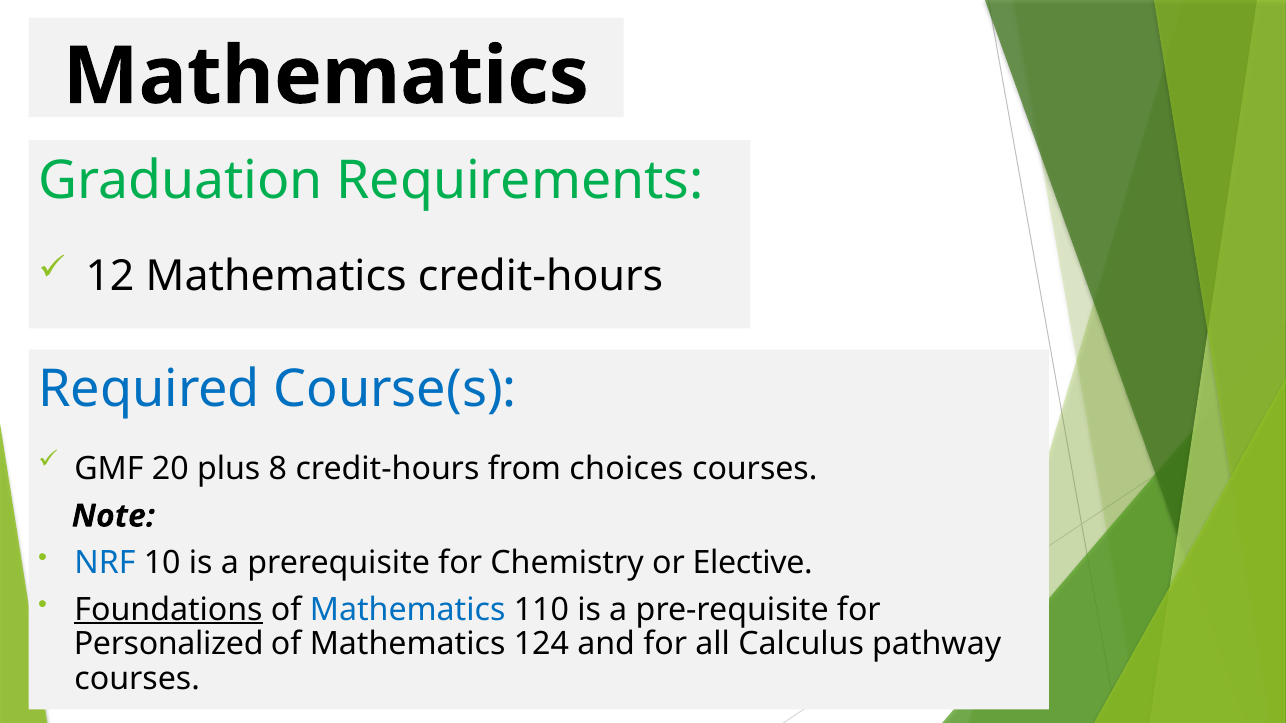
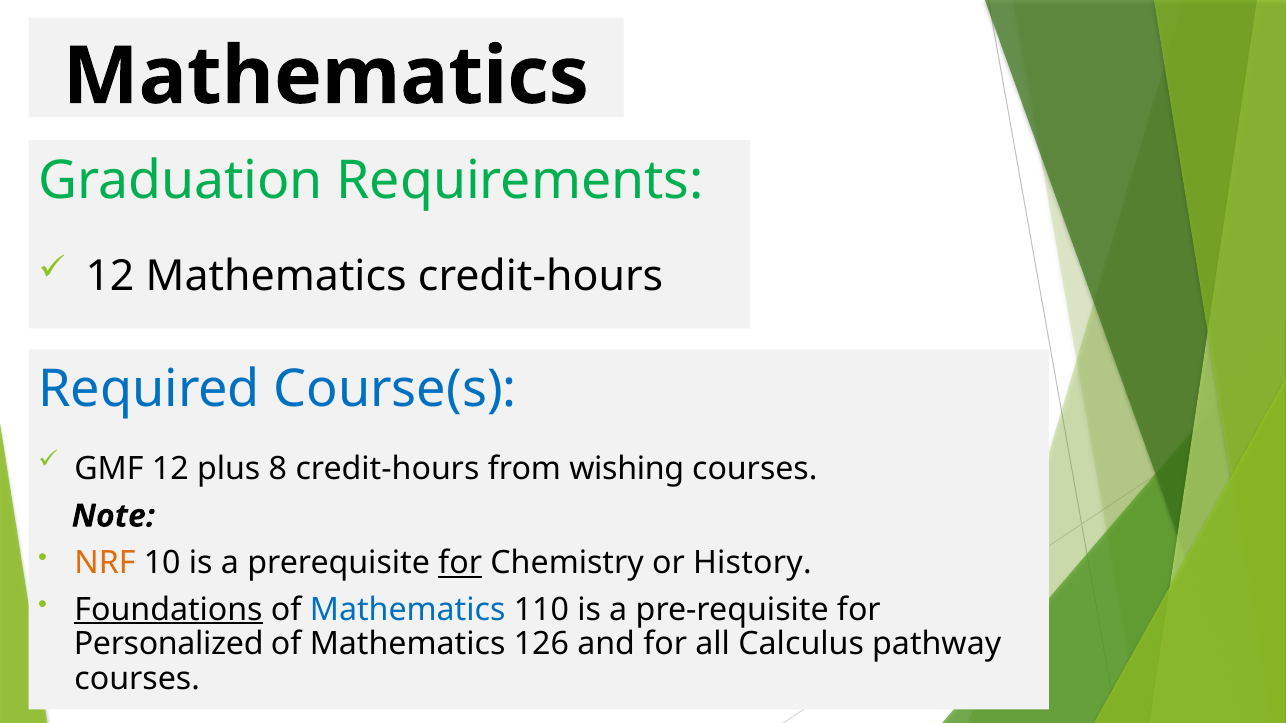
GMF 20: 20 -> 12 (170, 470)
choices: choices -> wishing (627, 470)
NRF colour: blue -> orange (105, 563)
for underline: none -> present (460, 563)
Elective: Elective -> History (752, 563)
124: 124 -> 126 (541, 644)
